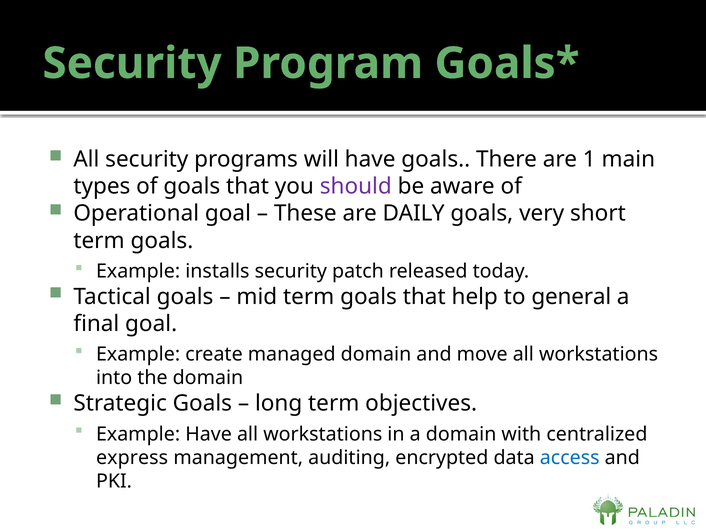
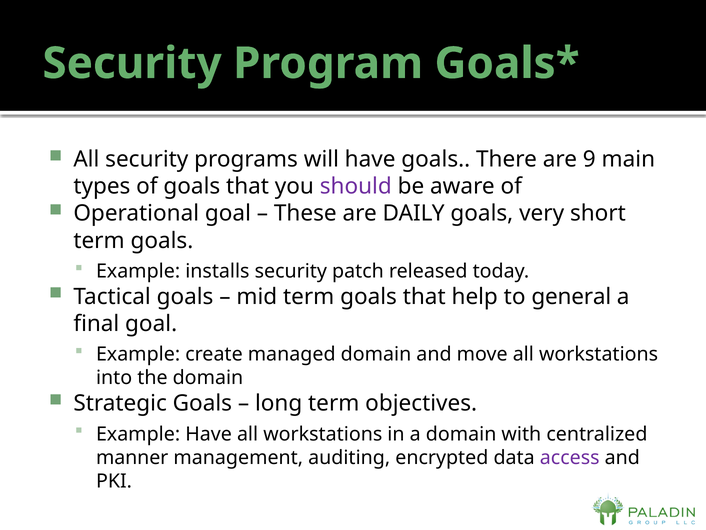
1: 1 -> 9 (589, 159)
express: express -> manner (132, 457)
access colour: blue -> purple (570, 457)
